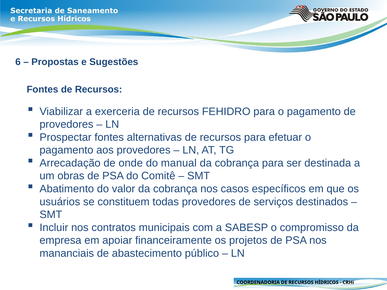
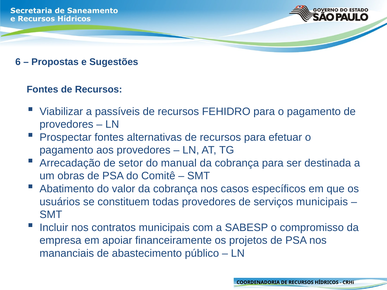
exerceria: exerceria -> passíveis (117, 112)
onde: onde -> setor (131, 163)
serviços destinados: destinados -> municipais (322, 202)
